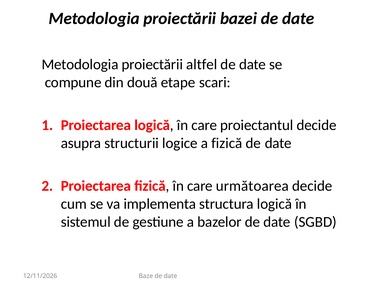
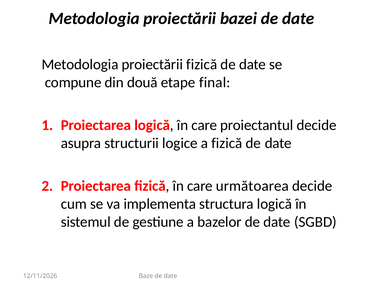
proiectării altfel: altfel -> fizică (202, 64)
scari: scari -> final (215, 82)
